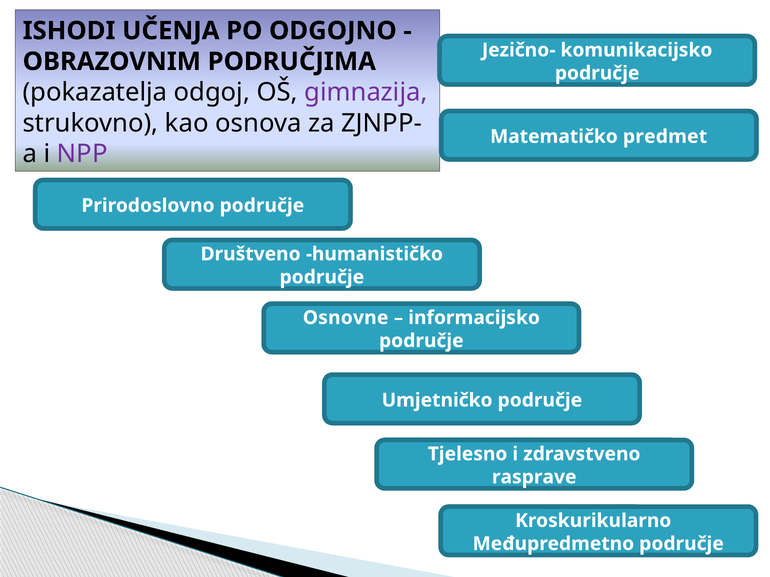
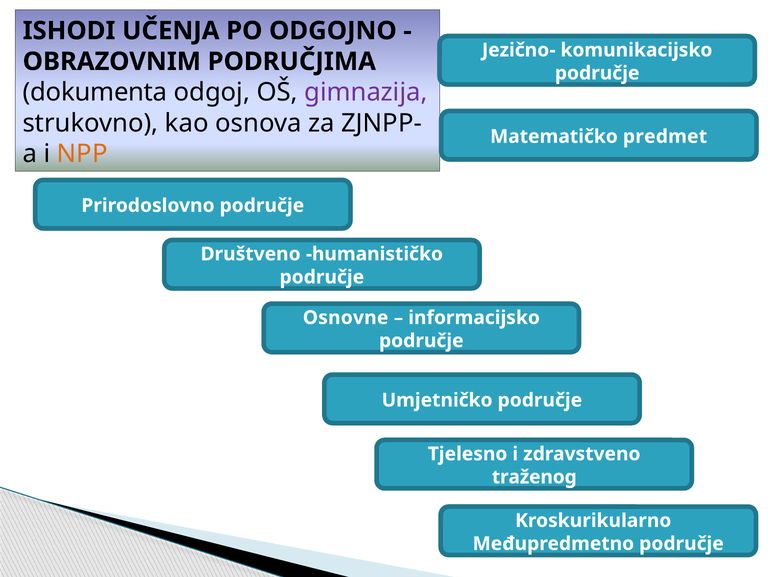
pokazatelja: pokazatelja -> dokumenta (95, 92)
NPP colour: purple -> orange (82, 154)
rasprave: rasprave -> traženog (534, 477)
